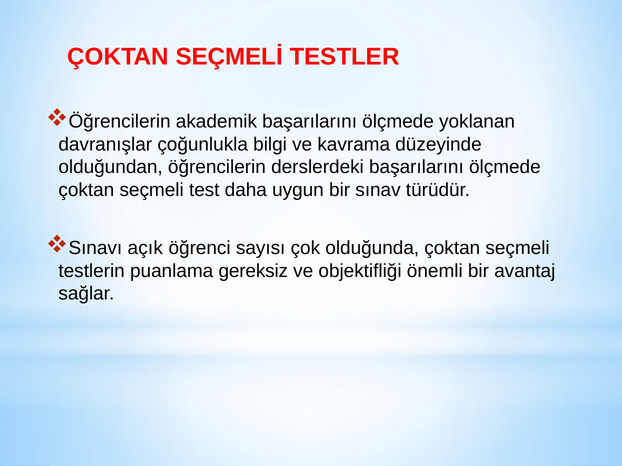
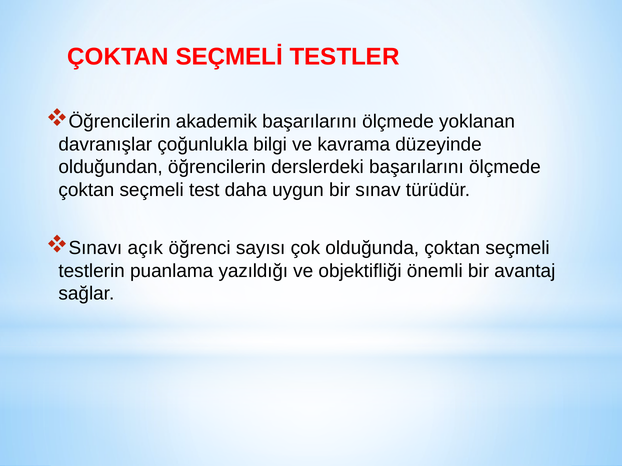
gereksiz: gereksiz -> yazıldığı (253, 271)
